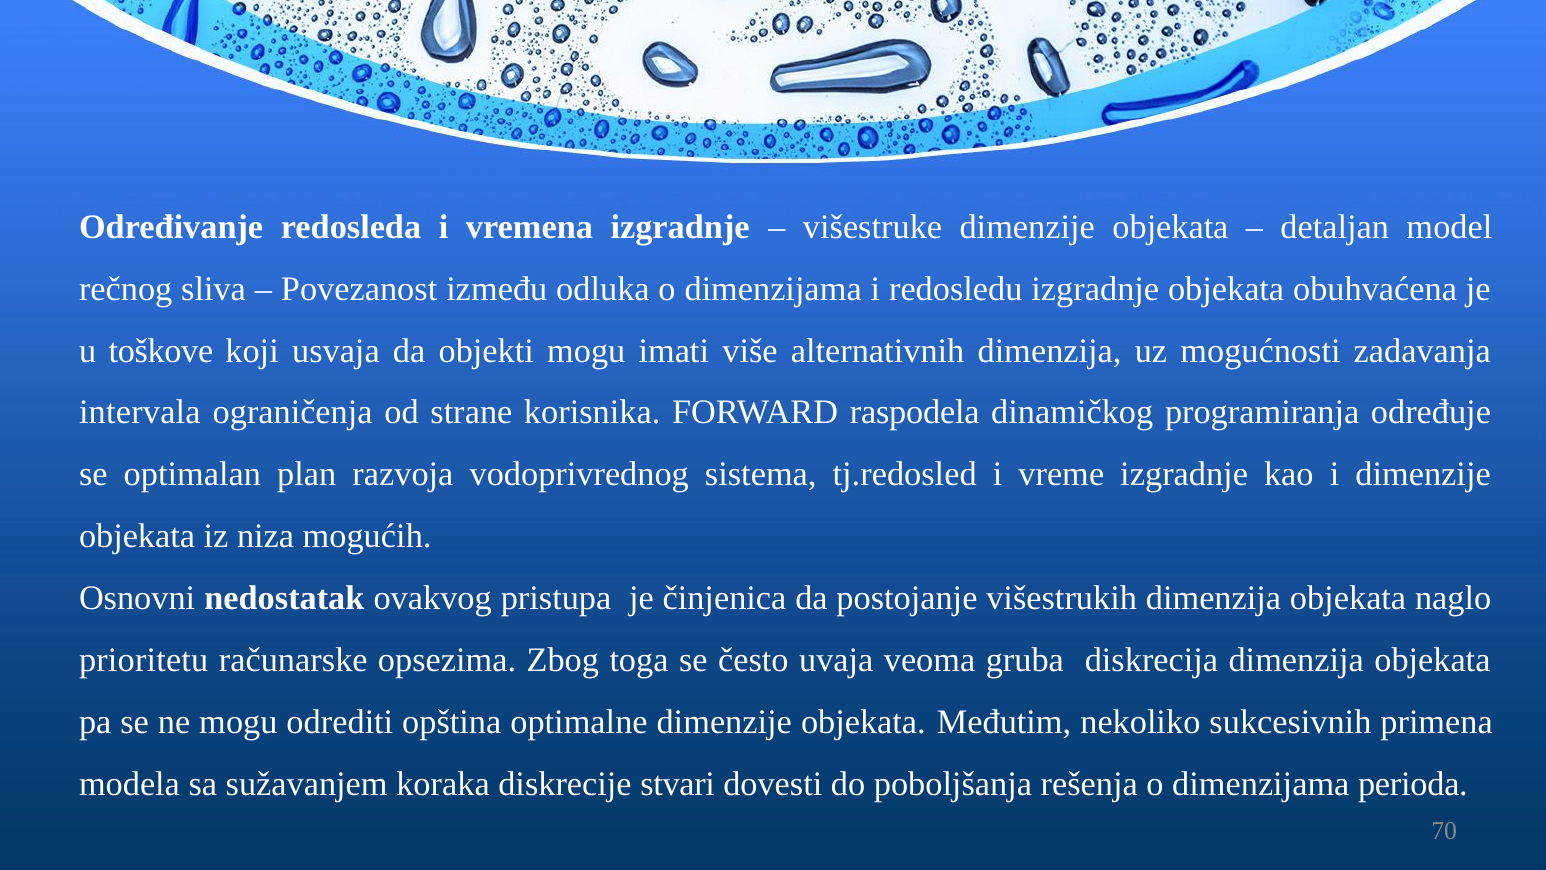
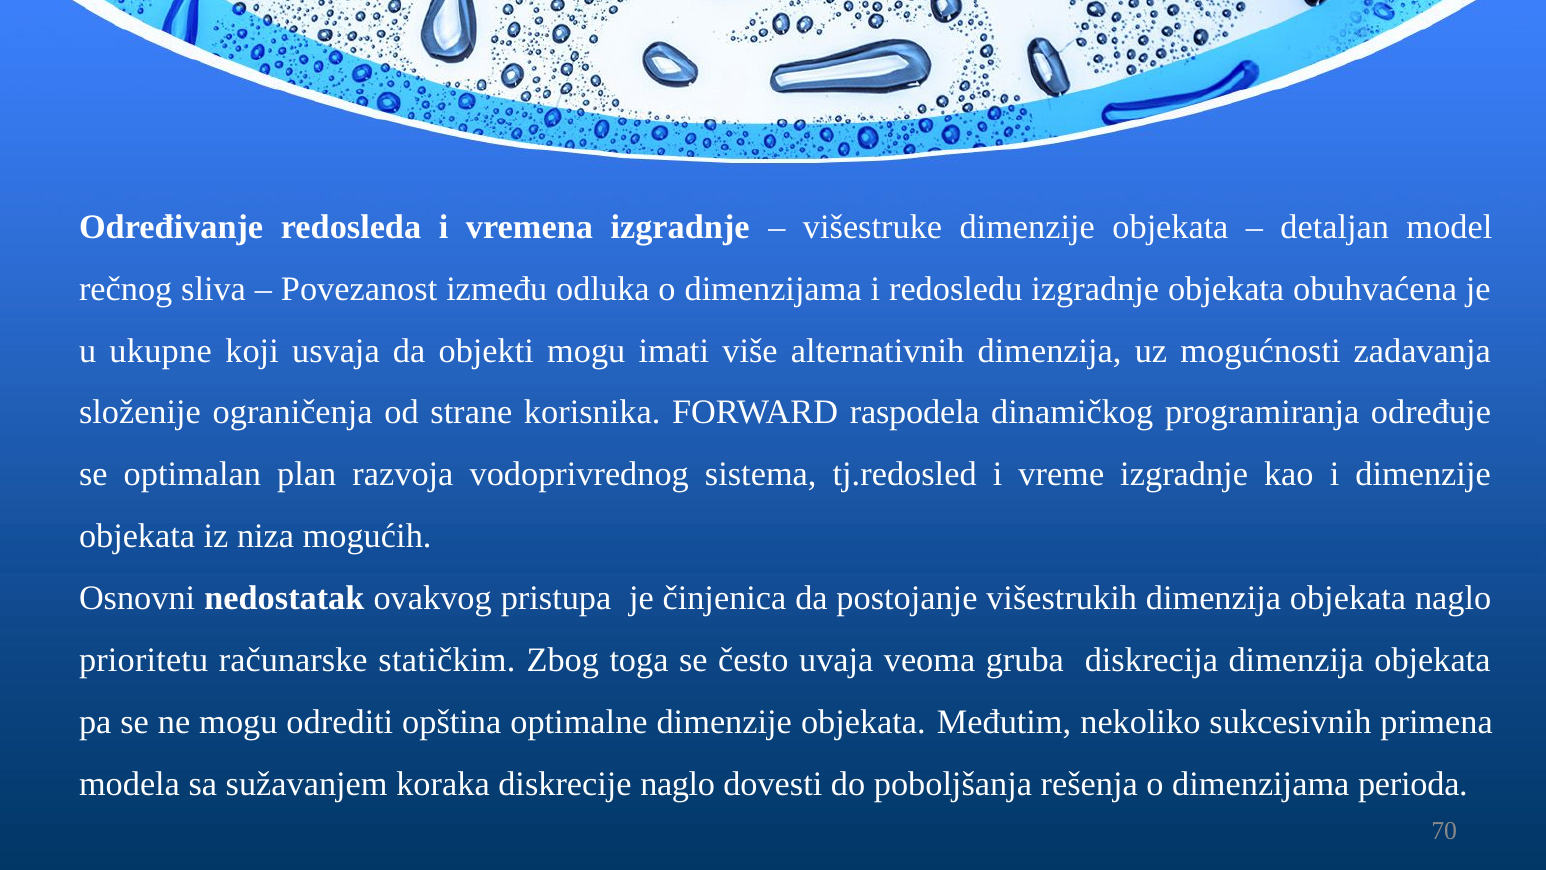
toškove: toškove -> ukupne (161, 351)
intervala: intervala -> složenije (140, 412)
opsezima: opsezima -> statičkim (447, 660)
diskrecije stvari: stvari -> naglo (678, 784)
